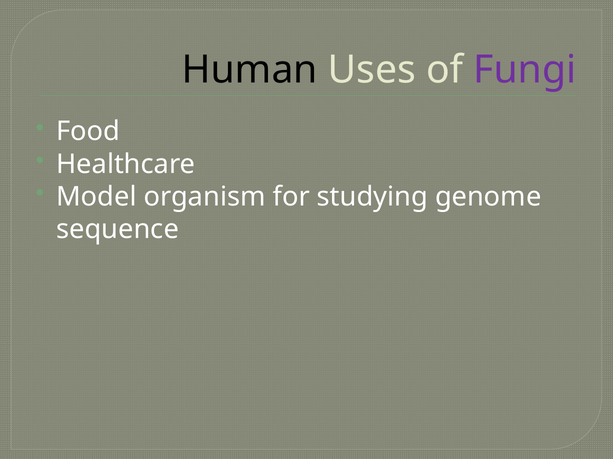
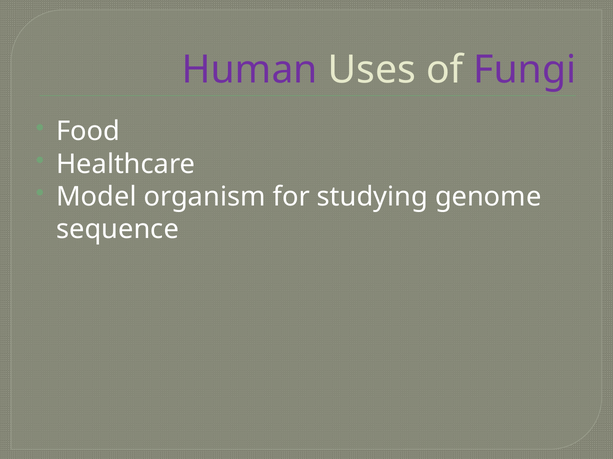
Human colour: black -> purple (250, 70)
